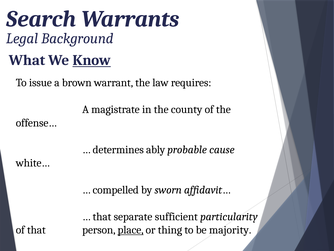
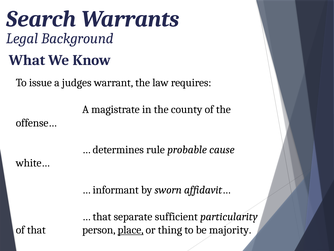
Know underline: present -> none (92, 60)
brown: brown -> judges (77, 83)
ably: ably -> rule (156, 149)
compelled: compelled -> informant (116, 189)
